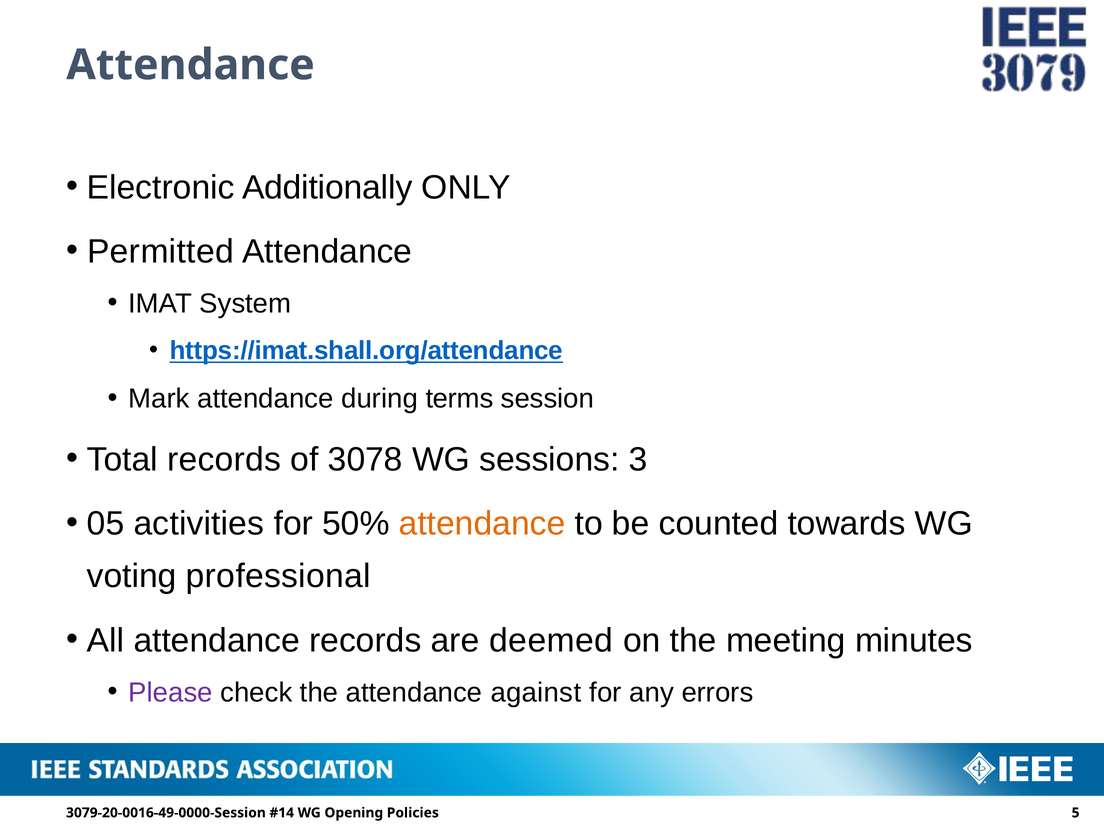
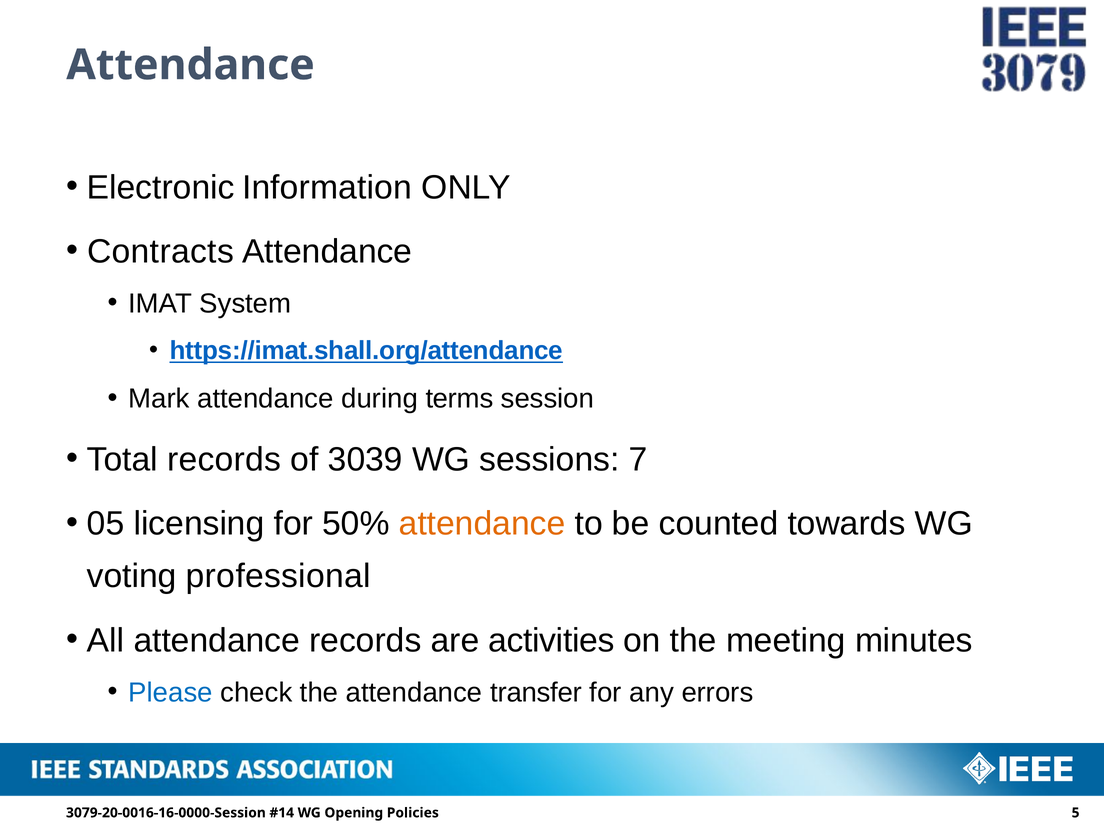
Additionally: Additionally -> Information (327, 187)
Permitted: Permitted -> Contracts (161, 252)
3078: 3078 -> 3039 (365, 460)
3: 3 -> 7 (638, 460)
activities: activities -> licensing (199, 524)
deemed: deemed -> activities (551, 640)
Please colour: purple -> blue (171, 692)
against: against -> transfer (536, 692)
3079-20-0016-49-0000-Session: 3079-20-0016-49-0000-Session -> 3079-20-0016-16-0000-Session (166, 813)
